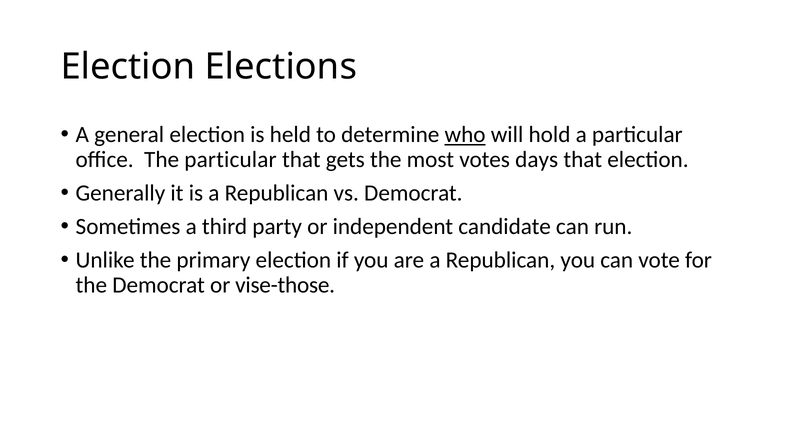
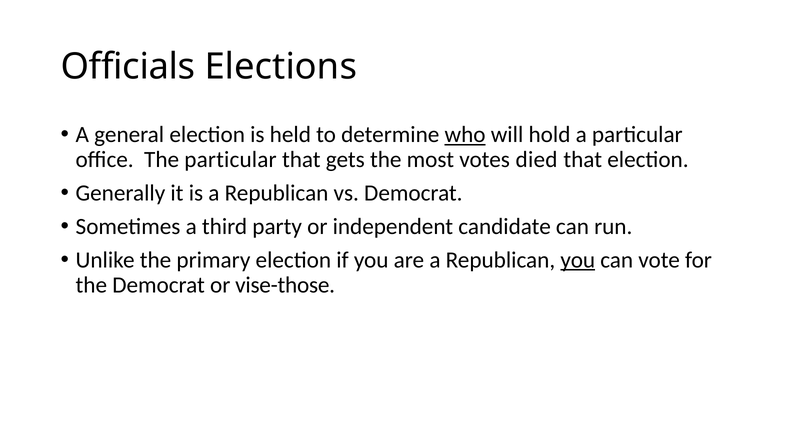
Election: Election -> Officials (128, 67)
days: days -> died (537, 160)
you underline: none -> present (578, 260)
